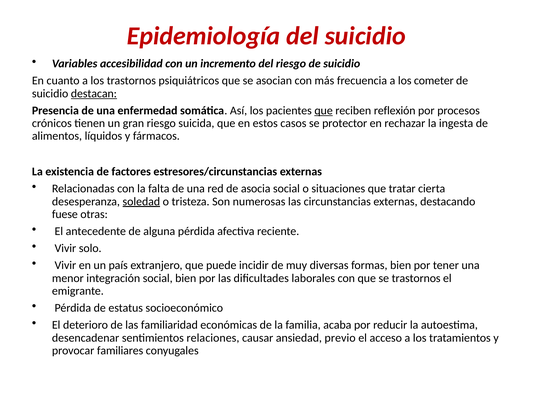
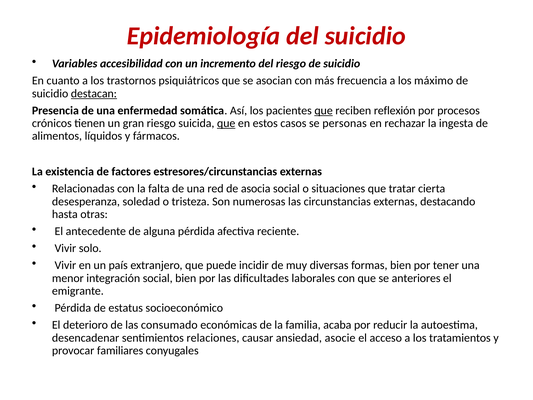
cometer: cometer -> máximo (434, 81)
que underline: none -> present (226, 123)
protector: protector -> personas (345, 123)
soledad underline: present -> none (141, 201)
fuese: fuese -> hasta (65, 214)
se trastornos: trastornos -> anteriores (416, 278)
familiaridad: familiaridad -> consumado (169, 325)
previo: previo -> asocie (340, 338)
